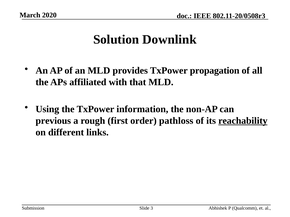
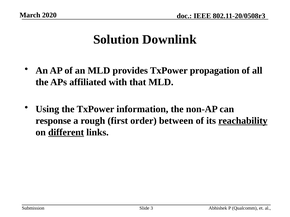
previous: previous -> response (53, 121)
pathloss: pathloss -> between (176, 121)
different underline: none -> present (66, 133)
